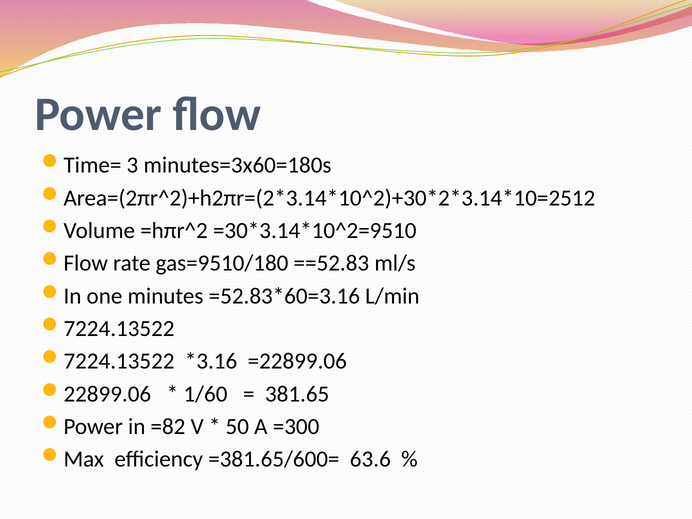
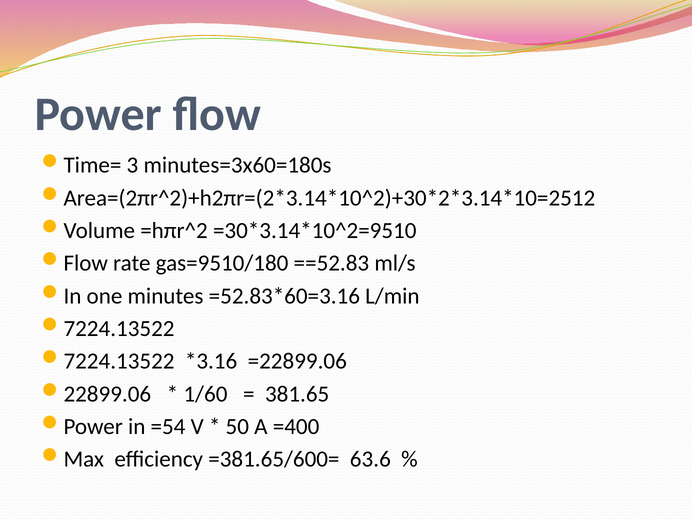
=82: =82 -> =54 (168, 427)
=300: =300 -> =400 (296, 427)
